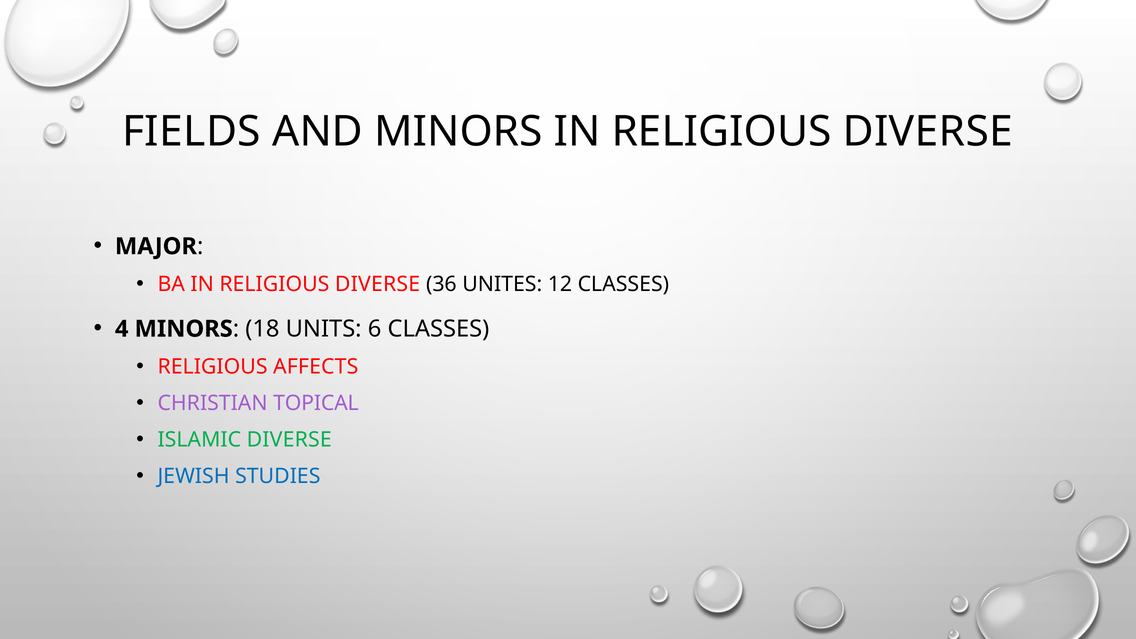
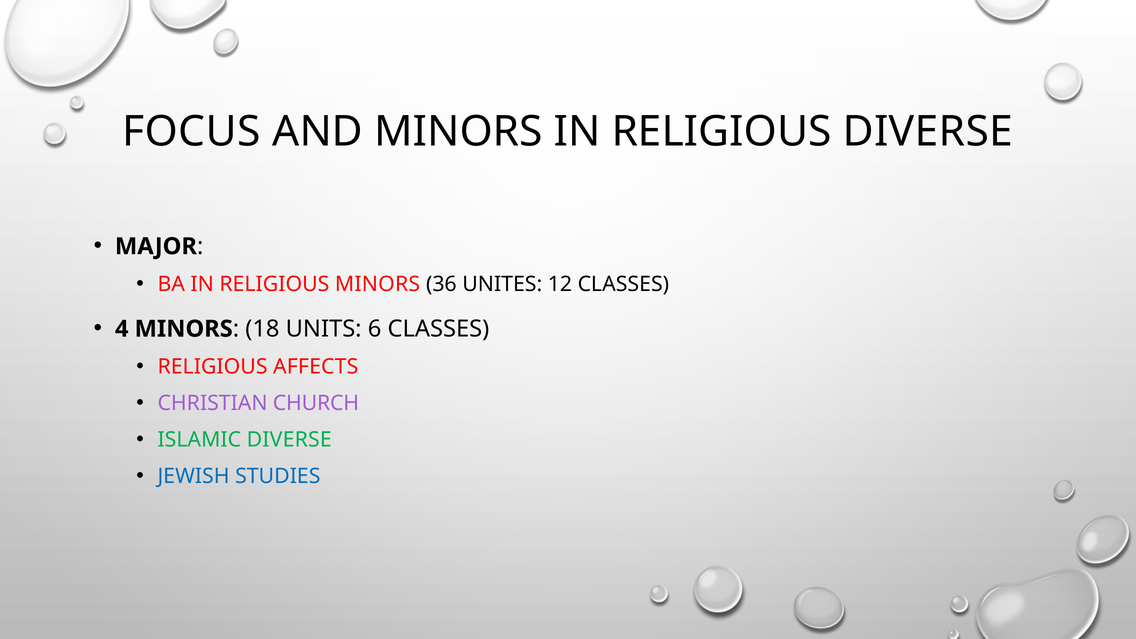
FIELDS: FIELDS -> FOCUS (191, 132)
BA IN RELIGIOUS DIVERSE: DIVERSE -> MINORS (378, 284)
TOPICAL: TOPICAL -> CHURCH (316, 403)
